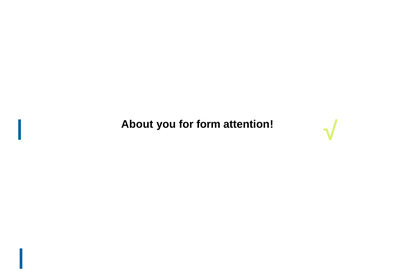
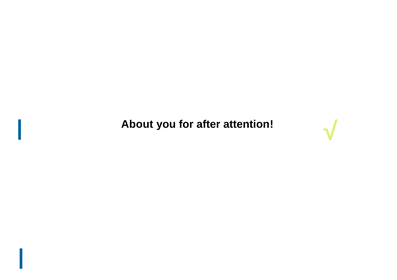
form: form -> after (208, 124)
